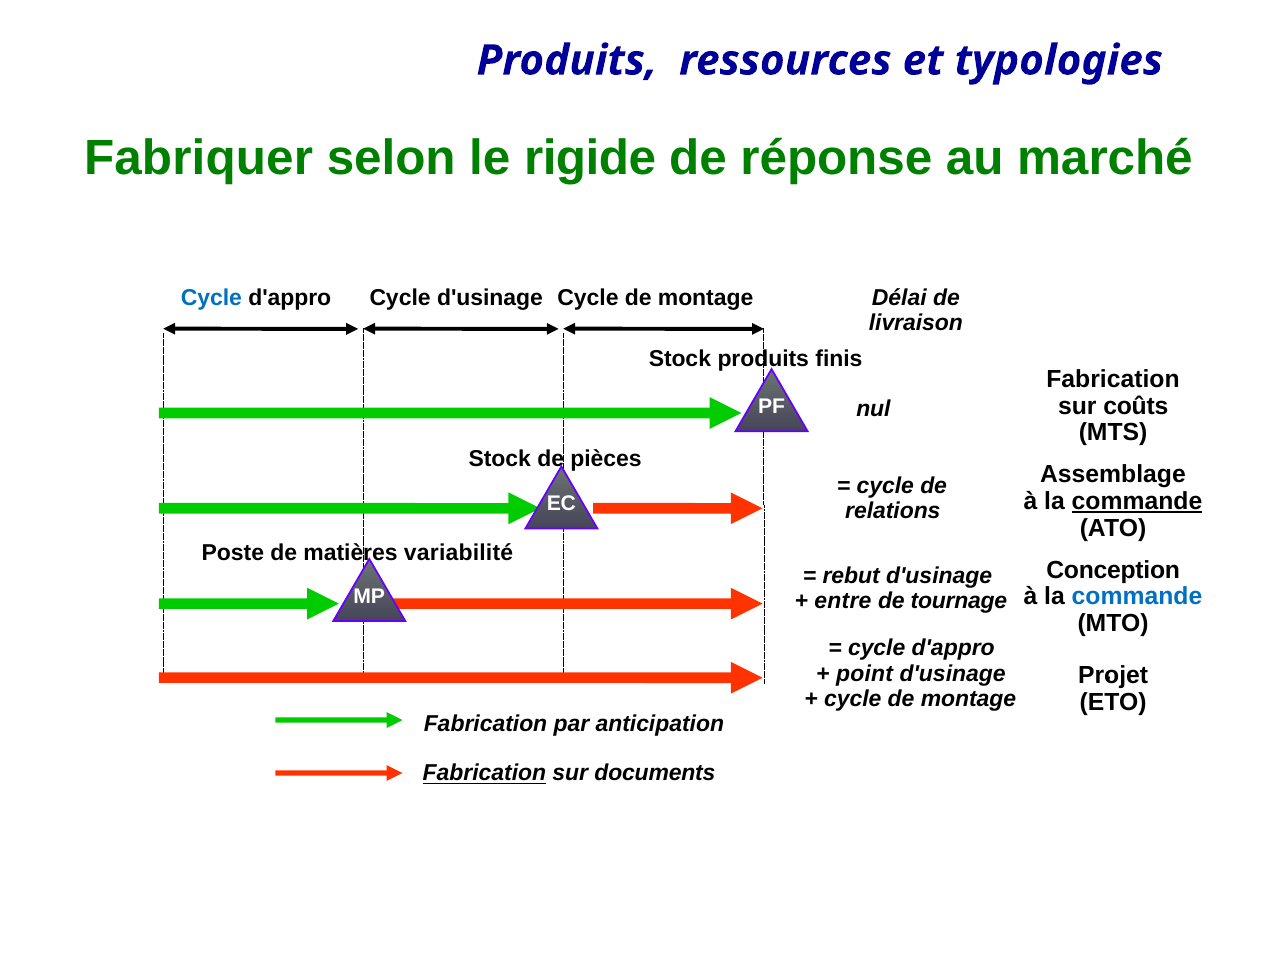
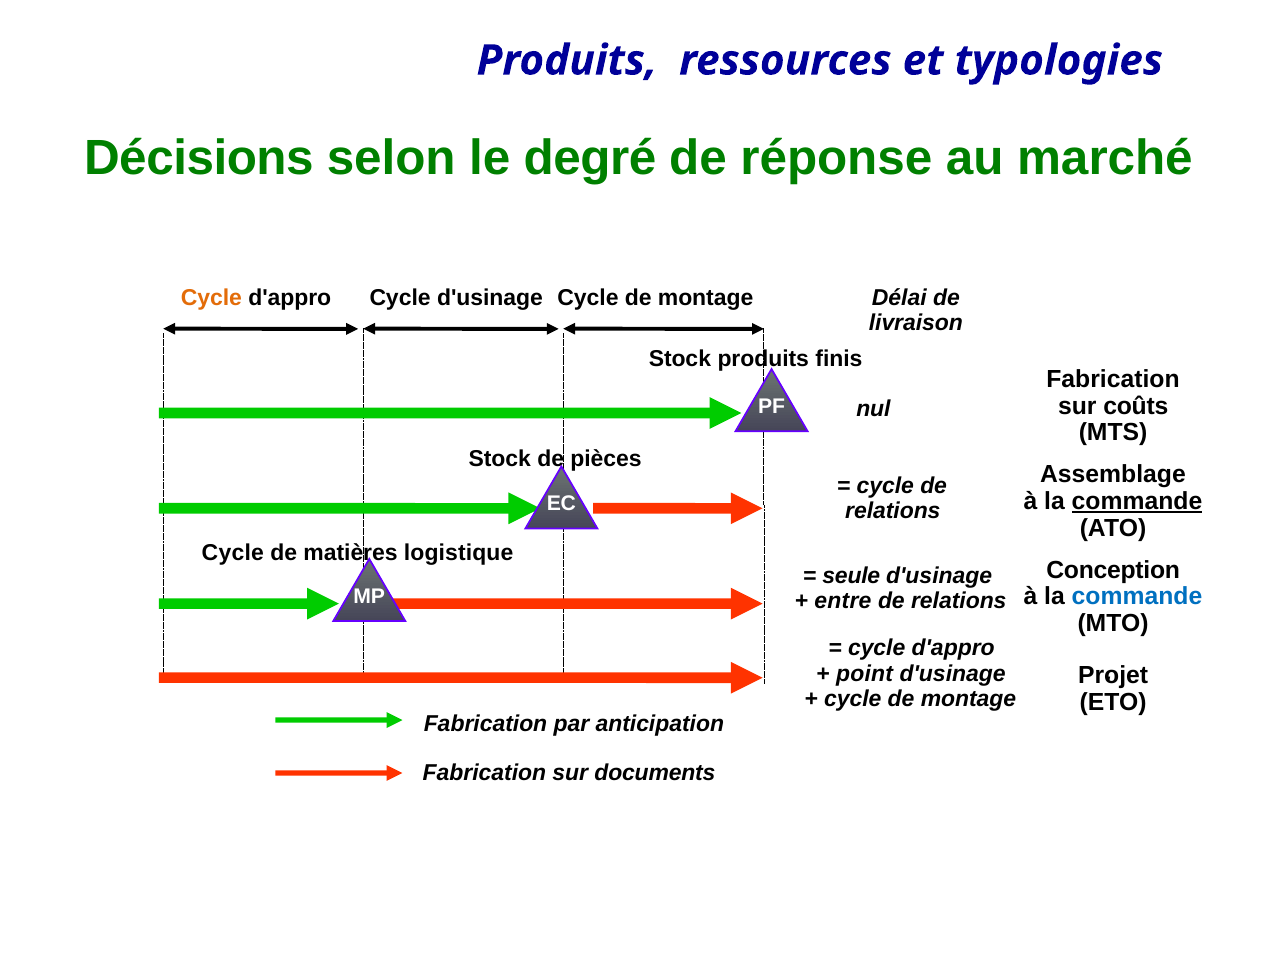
Fabriquer: Fabriquer -> Décisions (199, 159)
rigide: rigide -> degré (590, 159)
Cycle colour: blue -> orange (211, 298)
Poste: Poste -> Cycle (233, 554)
variabilité: variabilité -> logistique (459, 554)
rebut: rebut -> seule (851, 576)
tournage: tournage -> relations (959, 601)
Fabrication underline: present -> none (484, 774)
